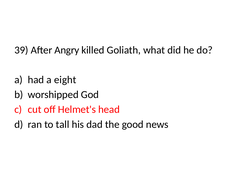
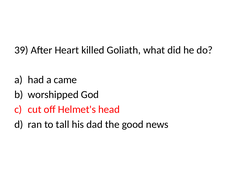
Angry: Angry -> Heart (67, 50)
eight: eight -> came (65, 80)
